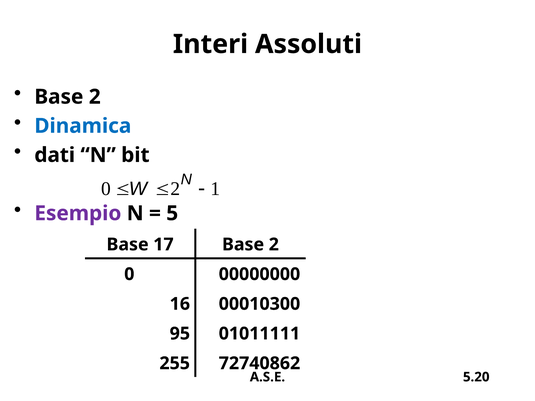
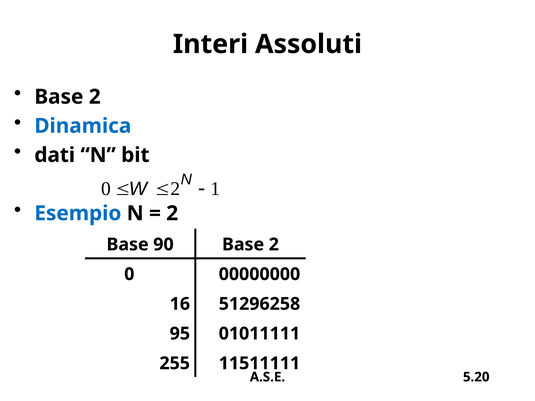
Esempio colour: purple -> blue (78, 213)
5: 5 -> 2 (172, 213)
17: 17 -> 90 (163, 245)
00010300: 00010300 -> 51296258 (259, 304)
72740862: 72740862 -> 11511111 (259, 364)
